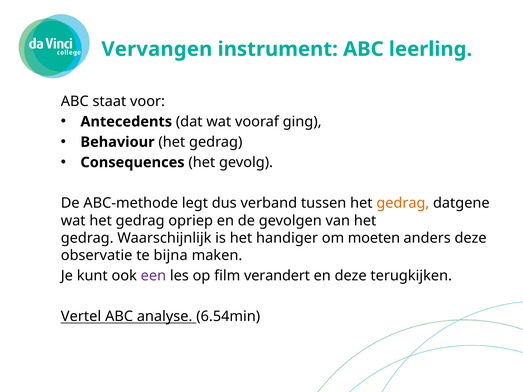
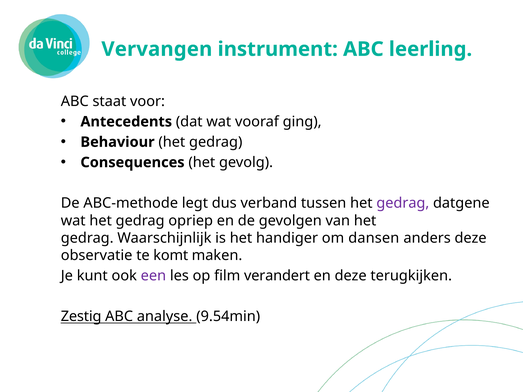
gedrag colour: orange -> purple (403, 203)
moeten: moeten -> dansen (374, 238)
bijna: bijna -> komt (171, 256)
Vertel: Vertel -> Zestig (81, 317)
6.54min: 6.54min -> 9.54min (228, 317)
